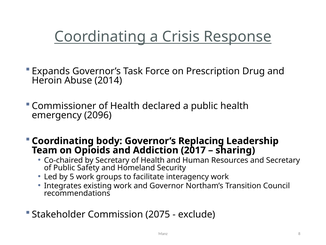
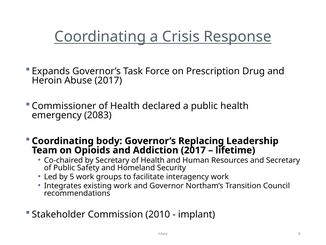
Abuse 2014: 2014 -> 2017 (108, 80)
2096: 2096 -> 2083 (98, 115)
sharing: sharing -> lifetime (235, 150)
2075: 2075 -> 2010 (158, 214)
exclude: exclude -> implant (197, 214)
